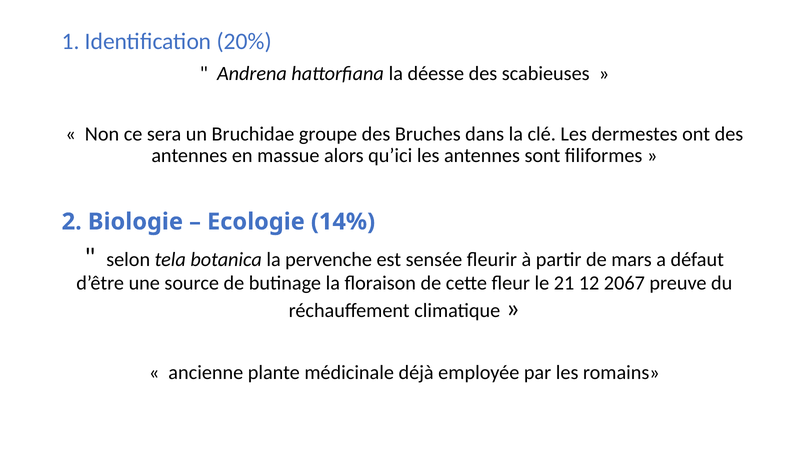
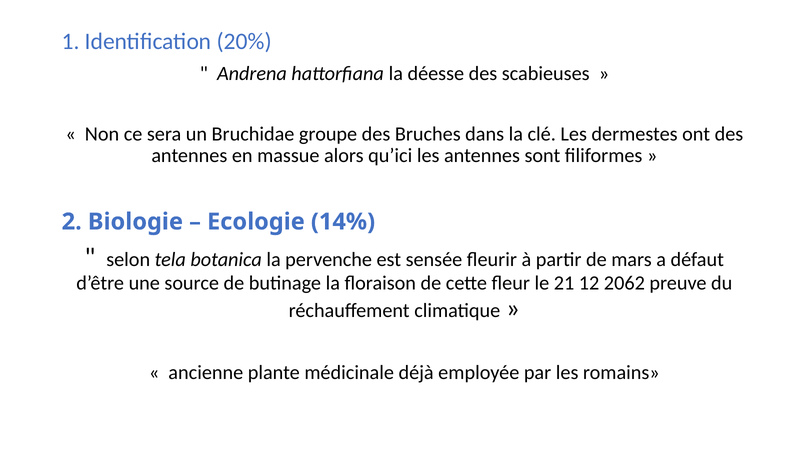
2067: 2067 -> 2062 (624, 283)
